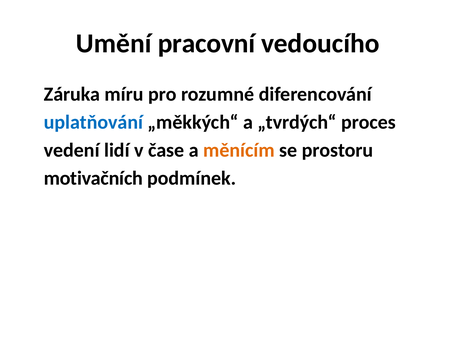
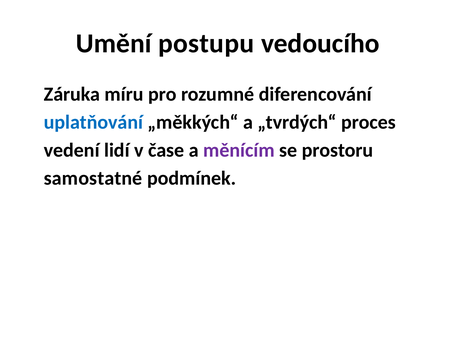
pracovní: pracovní -> postupu (206, 44)
měnícím colour: orange -> purple (239, 150)
motivačních: motivačních -> samostatné (93, 178)
